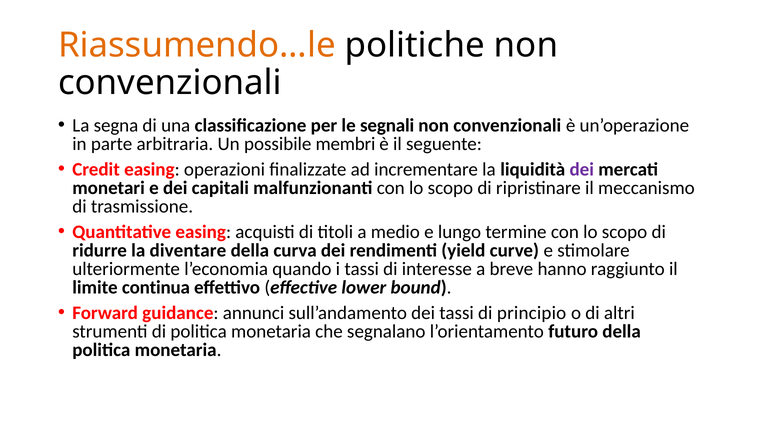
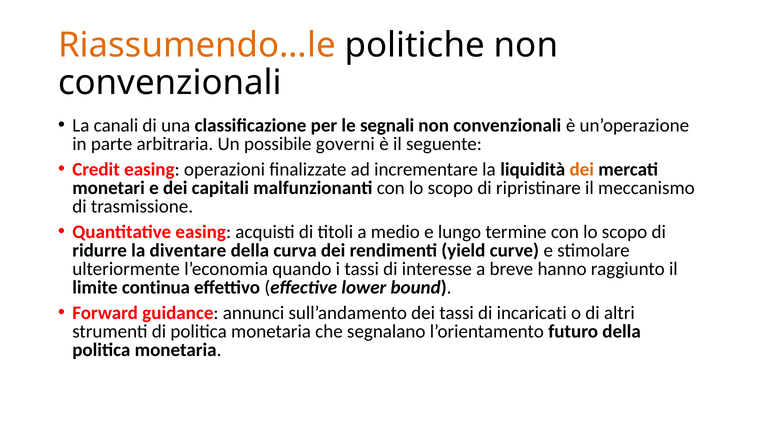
segna: segna -> canali (116, 125)
membri: membri -> governi (345, 144)
dei colour: purple -> orange (582, 169)
principio: principio -> incaricati (532, 313)
